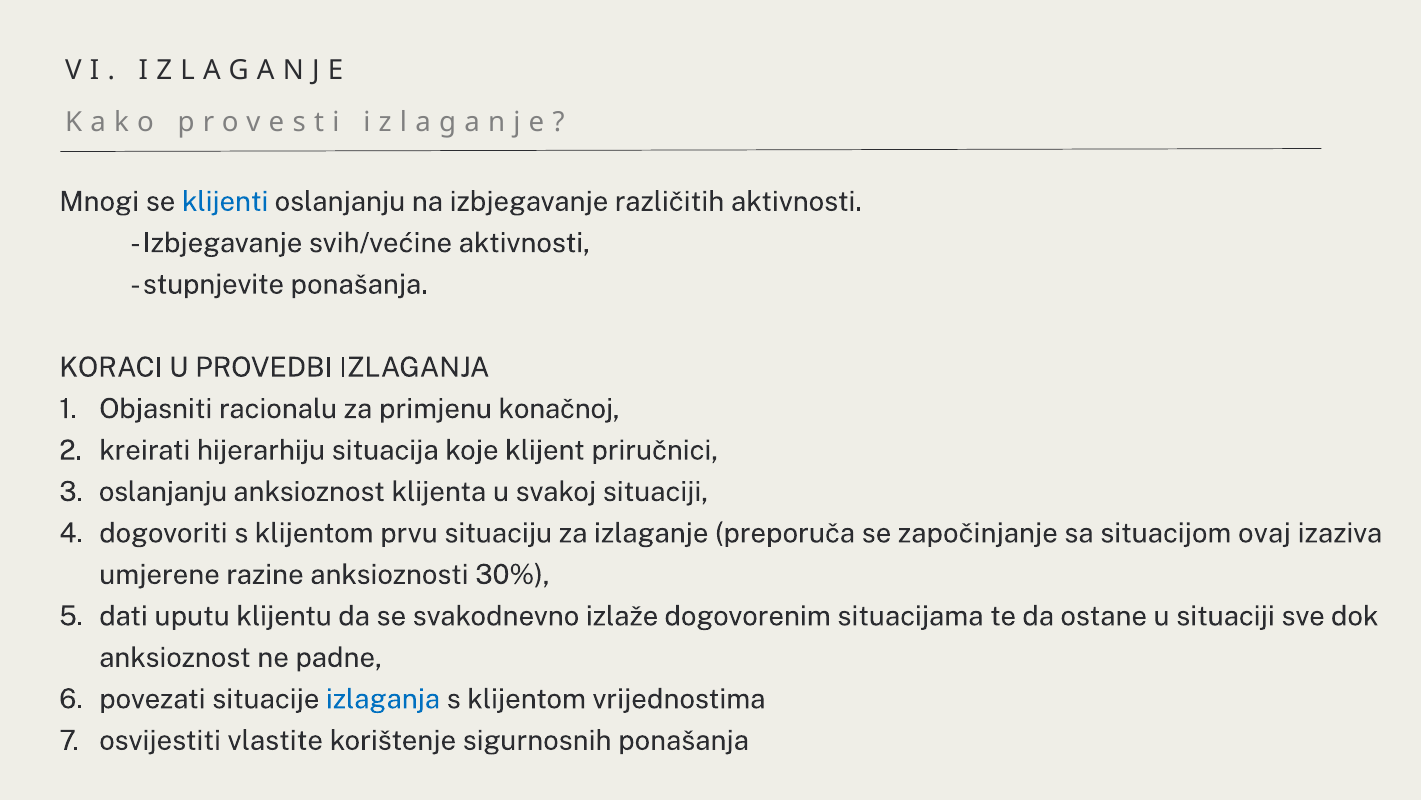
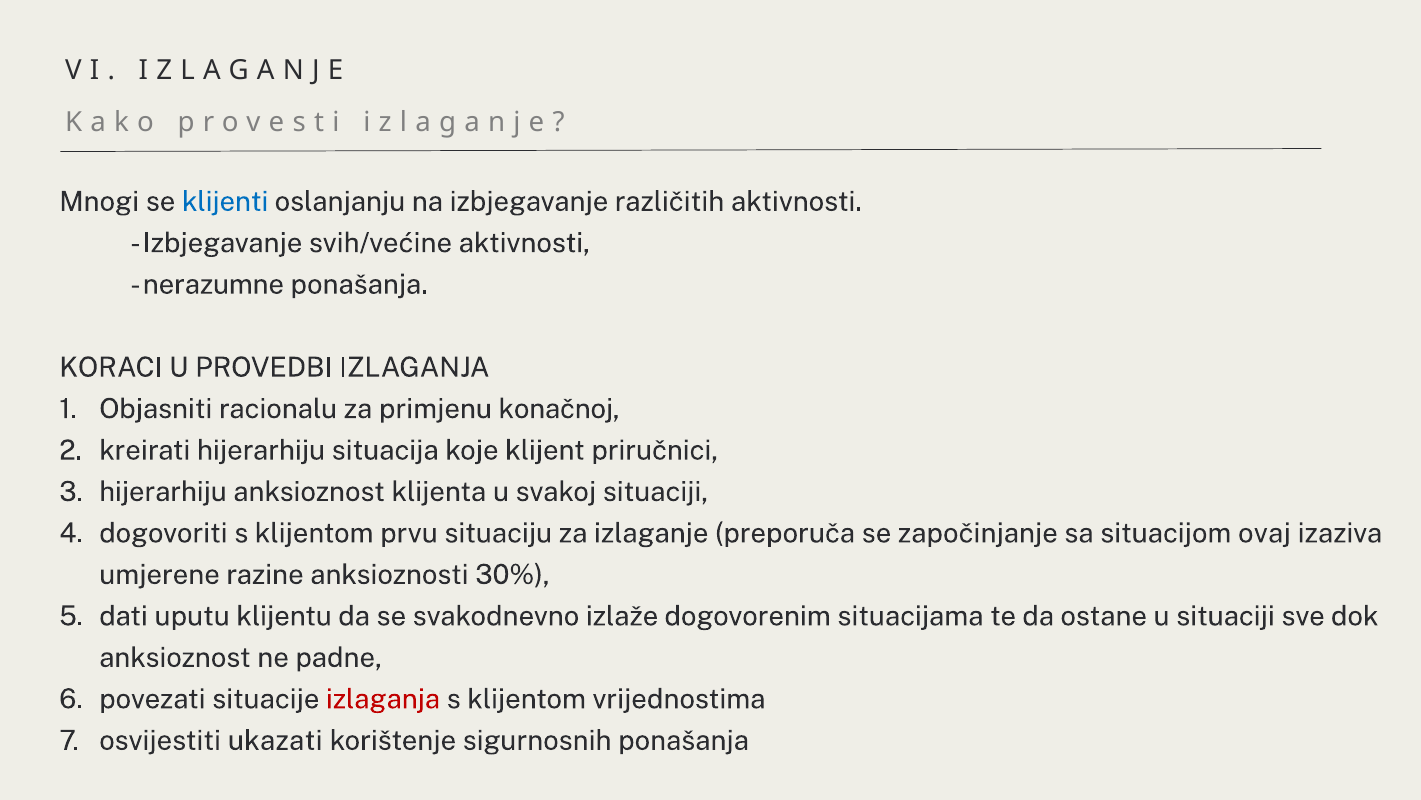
stupnjevite: stupnjevite -> nerazumne (213, 284)
oslanjanju: oslanjanju -> hijerarhiju (163, 491)
izlaganja colour: blue -> red (383, 699)
vlastite: vlastite -> ukazati (275, 740)
